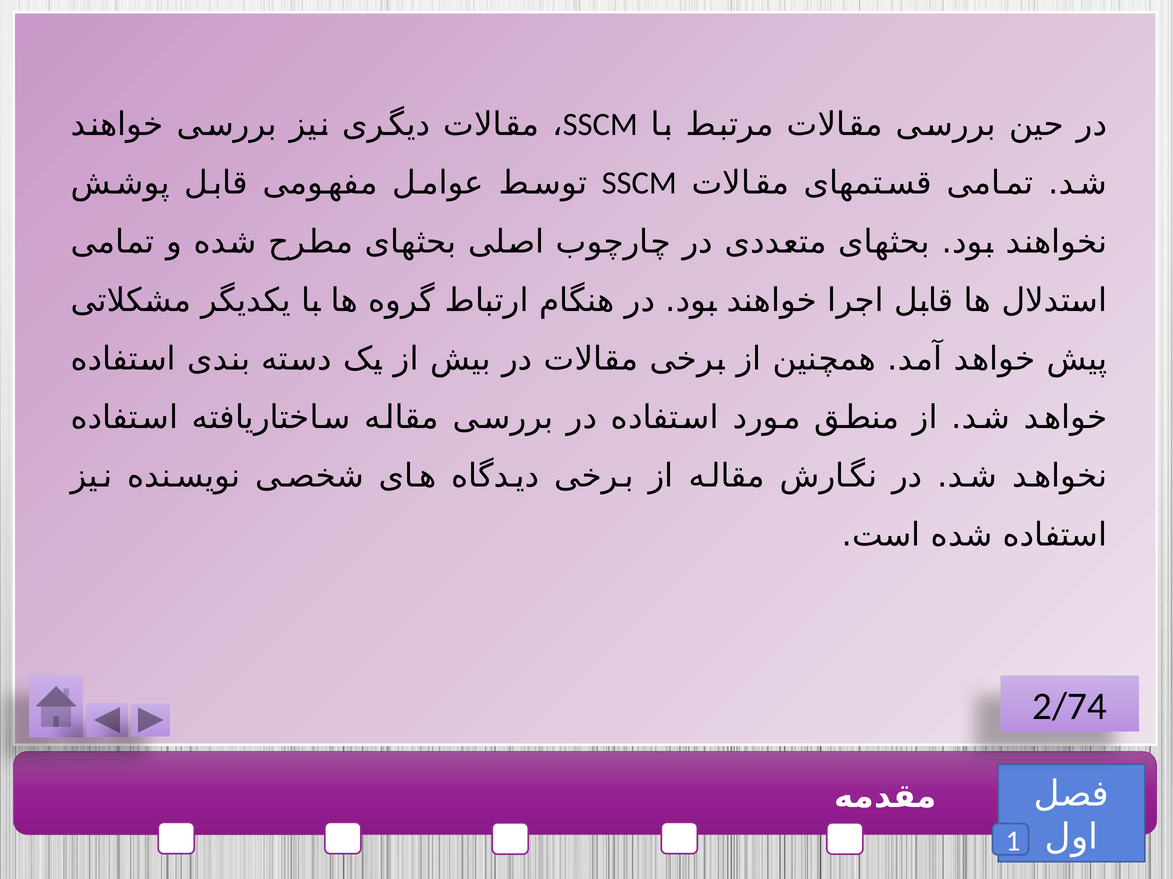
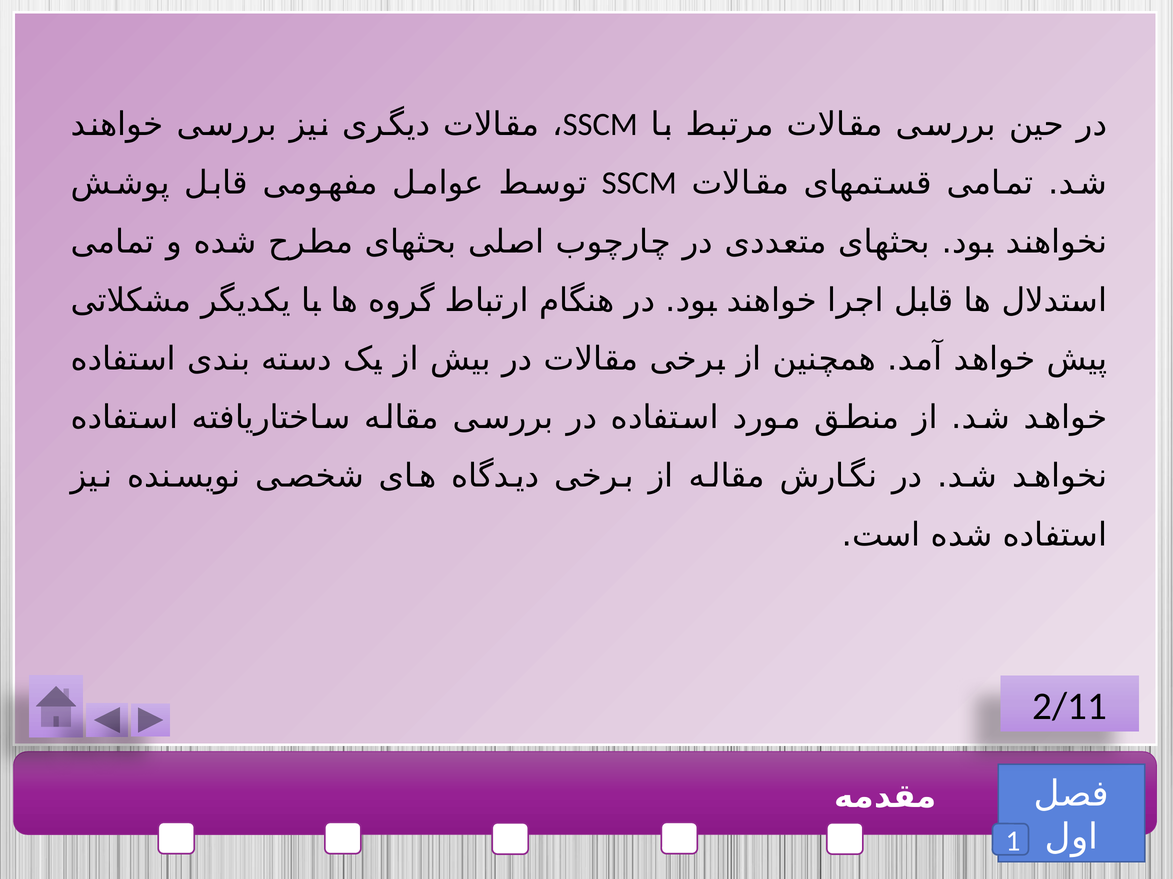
2/74: 2/74 -> 2/11 (1070, 707)
